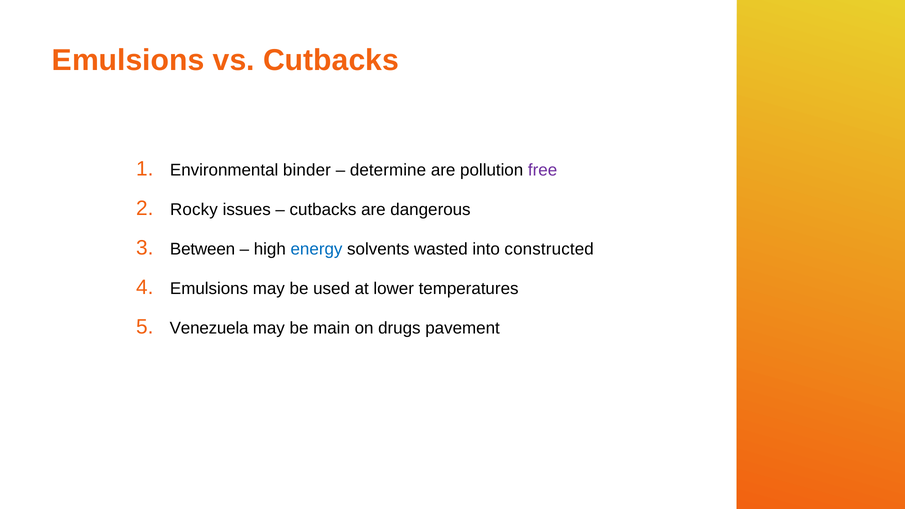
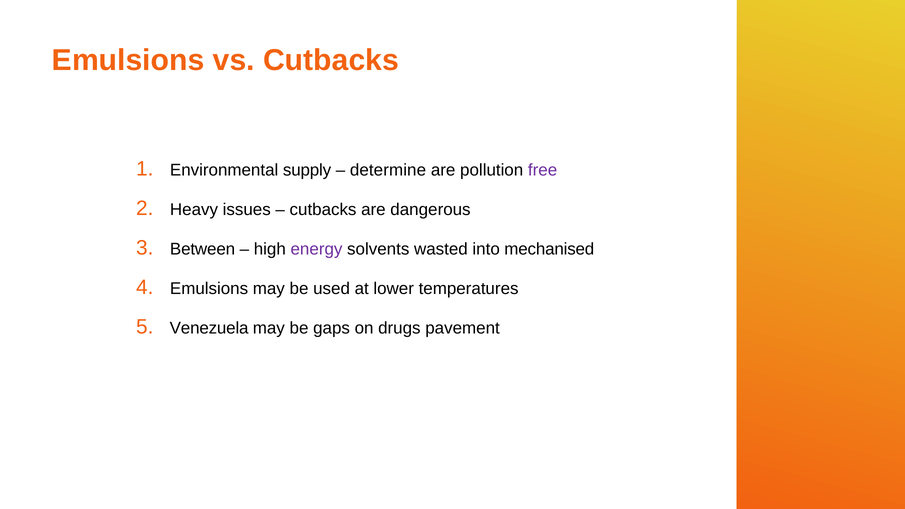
binder: binder -> supply (307, 170)
Rocky: Rocky -> Heavy (194, 210)
energy colour: blue -> purple (317, 249)
constructed: constructed -> mechanised (549, 249)
main: main -> gaps (332, 328)
